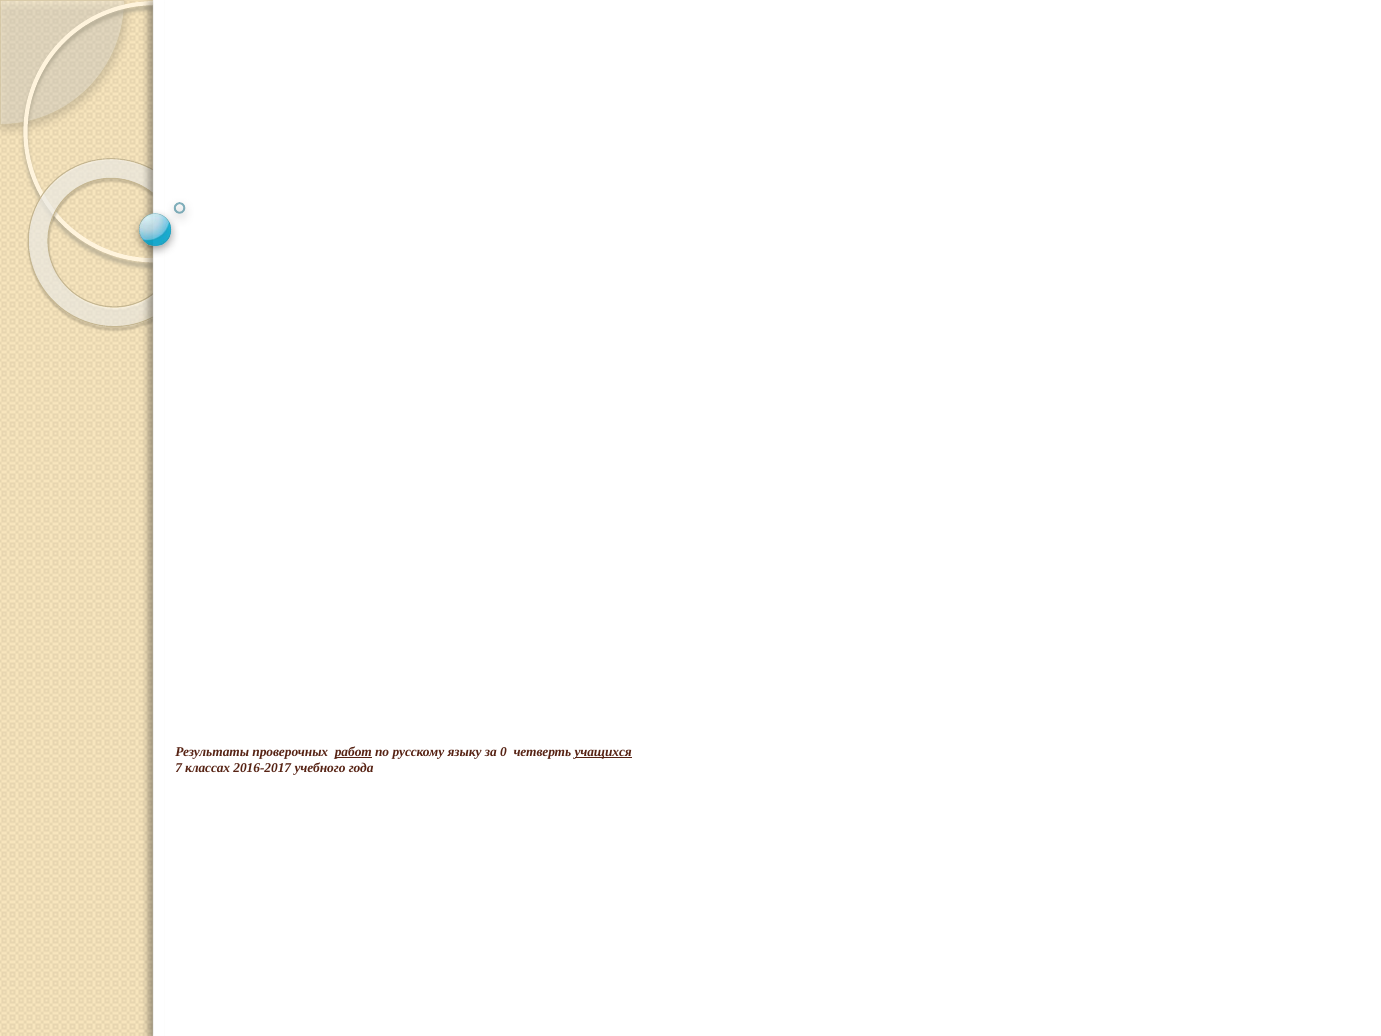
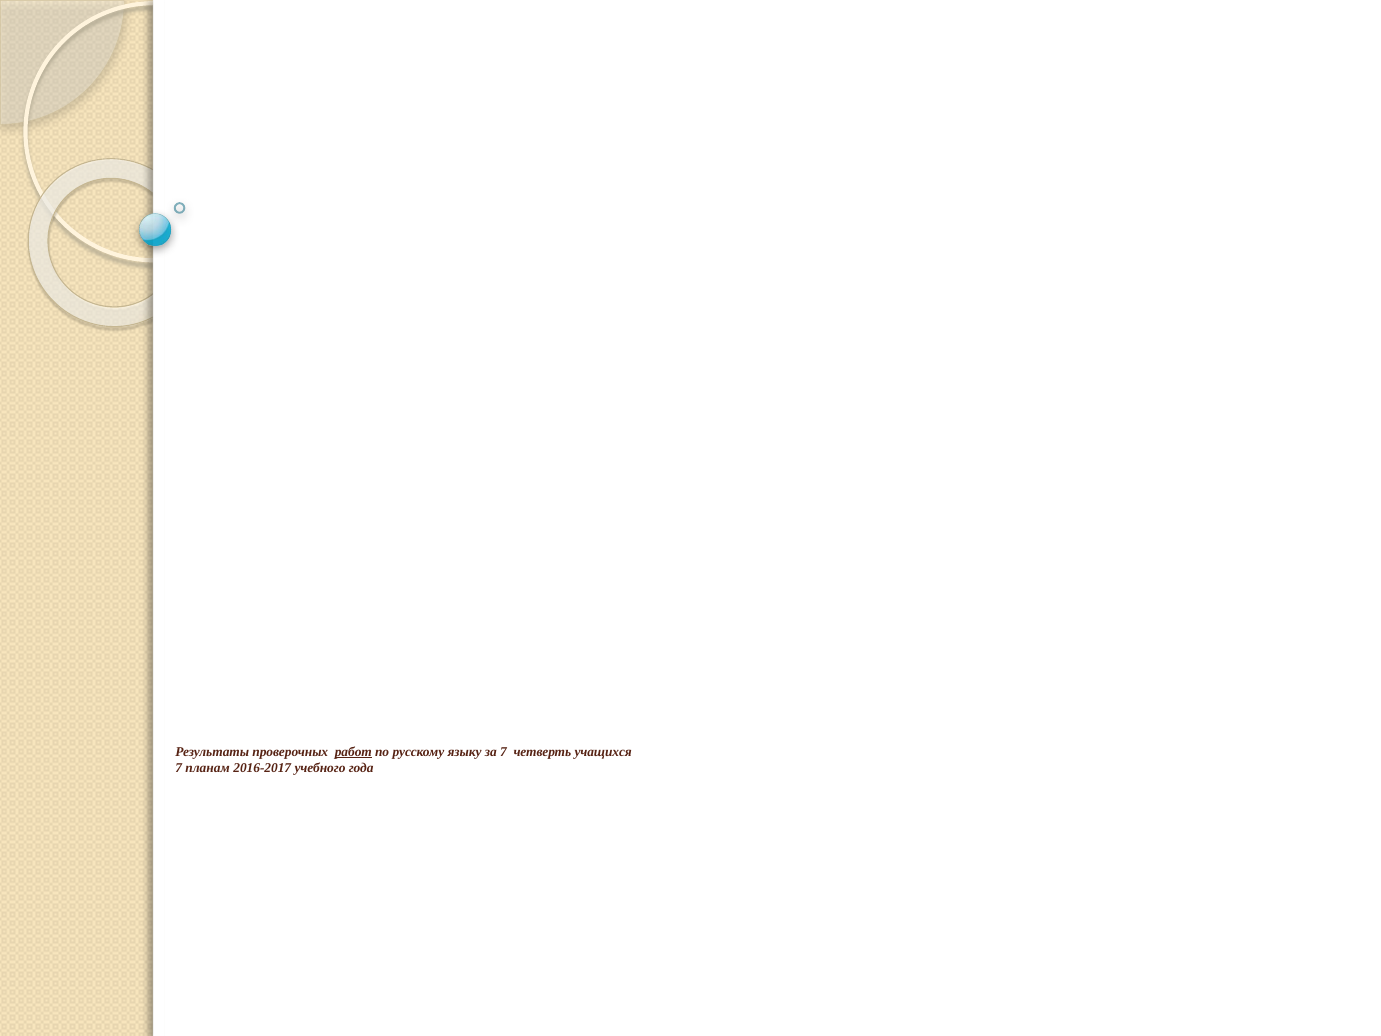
за 0: 0 -> 7 (504, 752)
учащихся underline: present -> none (603, 752)
классах: классах -> планам (208, 768)
